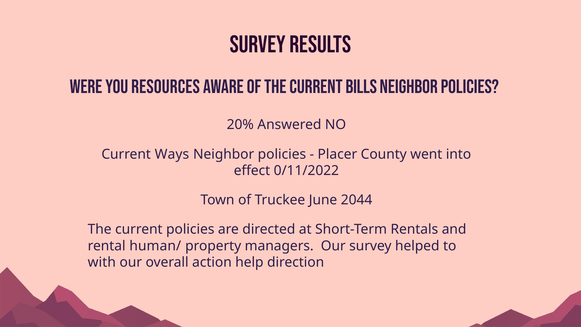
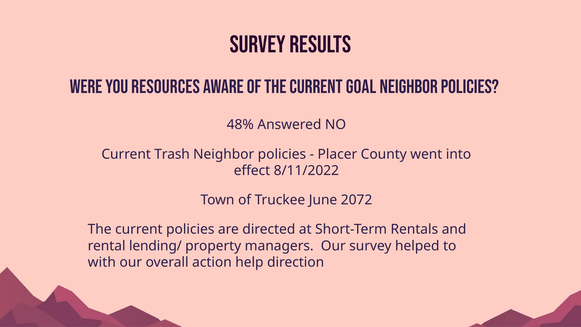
Bills: Bills -> Goal (361, 87)
20%: 20% -> 48% (240, 125)
Ways: Ways -> Trash (172, 154)
0/11/2022: 0/11/2022 -> 8/11/2022 (306, 171)
2044: 2044 -> 2072 (357, 200)
human/: human/ -> lending/ (155, 246)
